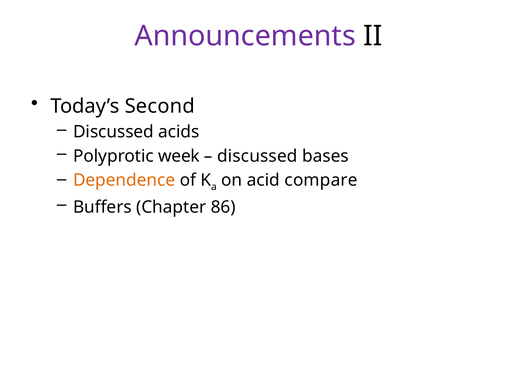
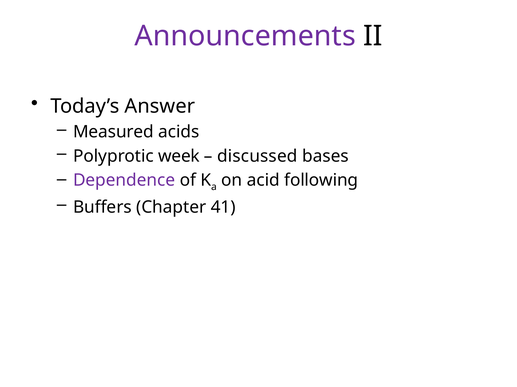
Second: Second -> Answer (160, 107)
Discussed: Discussed -> Measured (113, 132)
Dependence colour: orange -> purple (124, 180)
compare: compare -> following (321, 180)
86: 86 -> 41 (223, 207)
